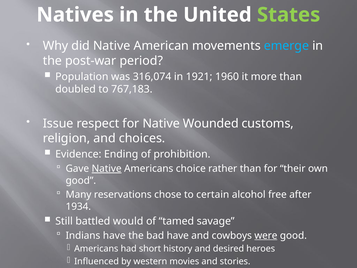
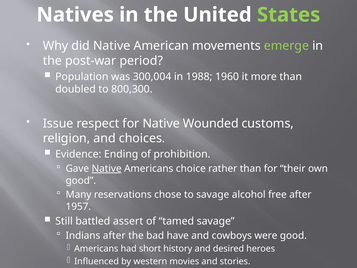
emerge colour: light blue -> light green (287, 46)
316,074: 316,074 -> 300,004 (152, 77)
1921: 1921 -> 1988 (199, 77)
767,183: 767,183 -> 800,300 (132, 89)
to certain: certain -> savage (213, 194)
1934: 1934 -> 1957 (78, 206)
would: would -> assert (128, 221)
Indians have: have -> after (114, 235)
were underline: present -> none (266, 235)
